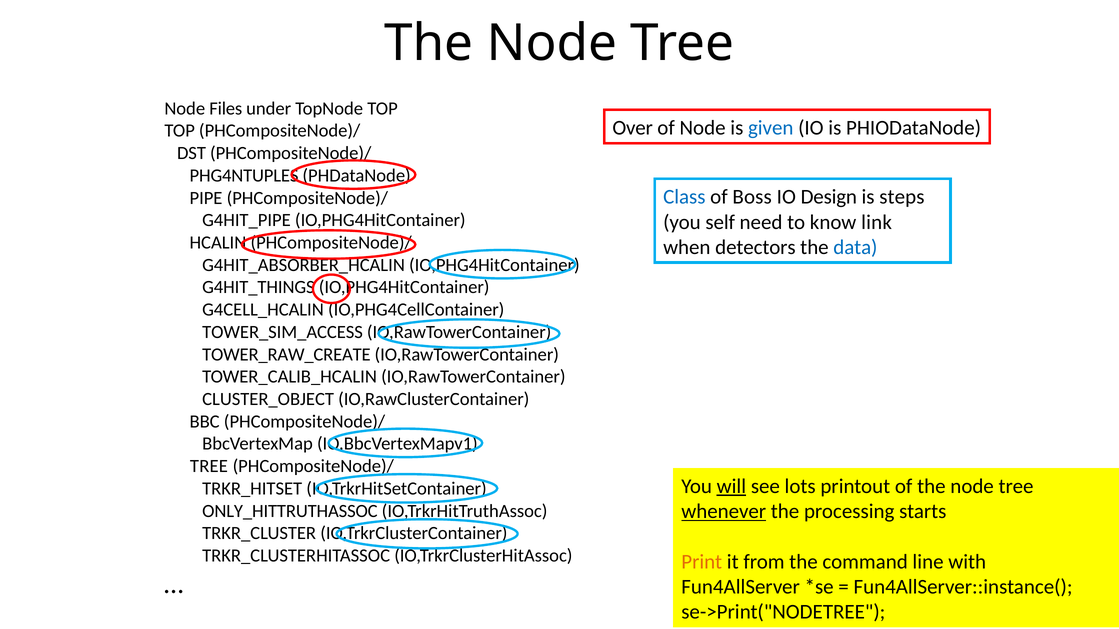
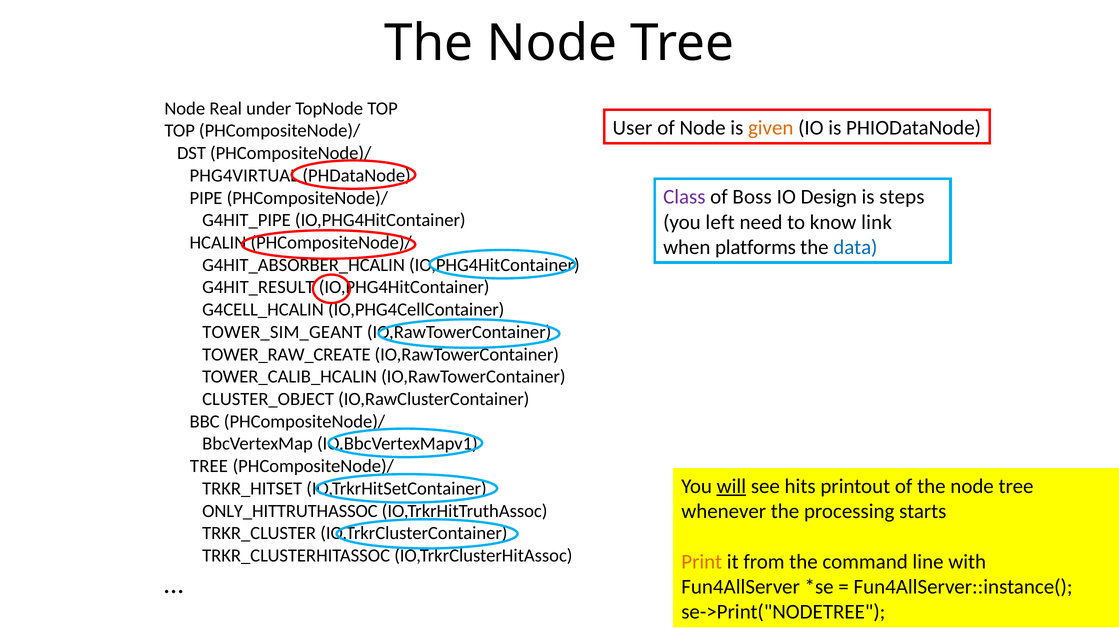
Files: Files -> Real (226, 109)
Over: Over -> User (632, 128)
given colour: blue -> orange (771, 128)
PHG4NTUPLES: PHG4NTUPLES -> PHG4VIRTUAL (244, 176)
Class colour: blue -> purple (684, 197)
self: self -> left (720, 222)
detectors: detectors -> platforms (755, 247)
G4HIT_THINGS: G4HIT_THINGS -> G4HIT_RESULT (258, 288)
TOWER_SIM_ACCESS: TOWER_SIM_ACCESS -> TOWER_SIM_GEANT (282, 332)
lots: lots -> hits (800, 487)
whenever underline: present -> none (724, 512)
